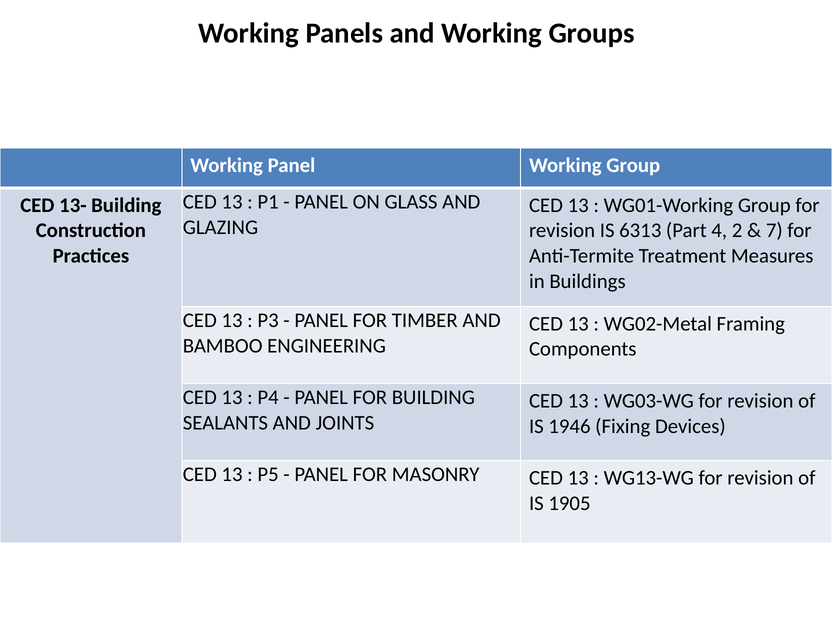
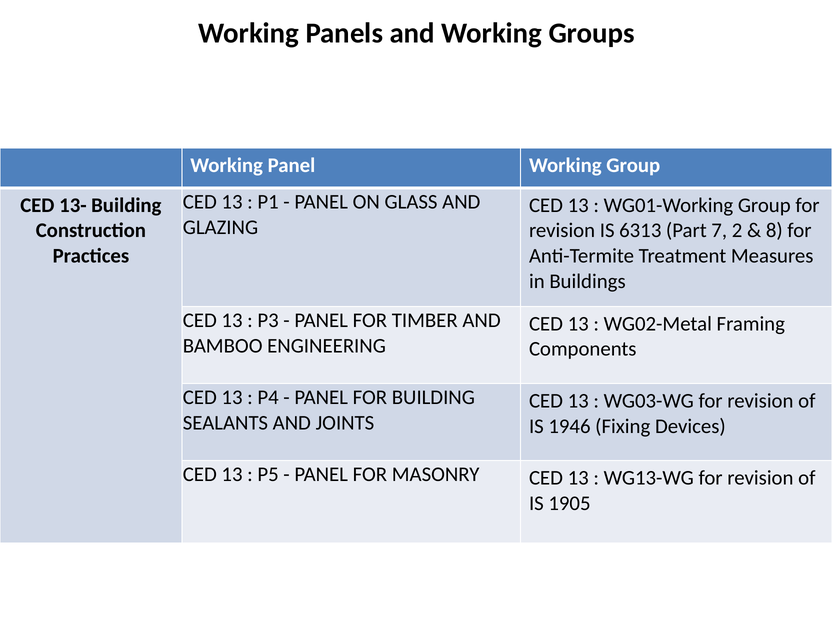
4: 4 -> 7 (719, 231)
7: 7 -> 8 (774, 231)
